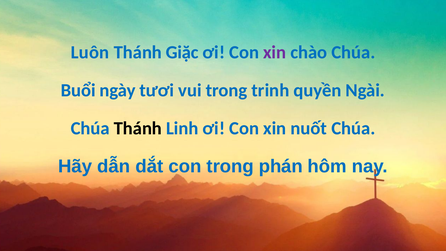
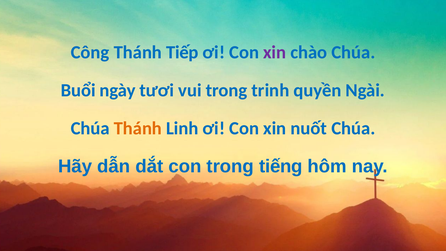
Luôn: Luôn -> Công (90, 52)
Giặc: Giặc -> Tiếp (182, 52)
Thánh colour: black -> orange (138, 128)
phán: phán -> tiếng (281, 166)
